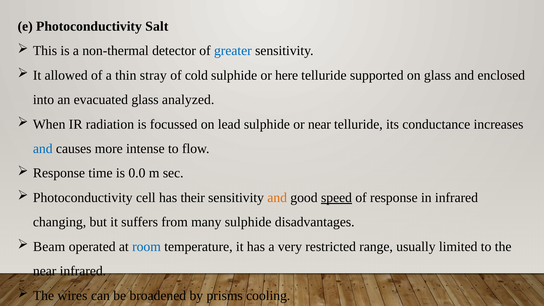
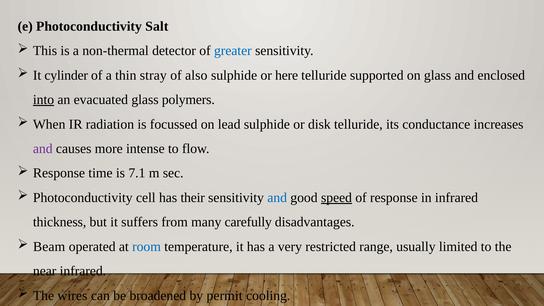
allowed: allowed -> cylinder (66, 75)
cold: cold -> also (196, 75)
into underline: none -> present (44, 100)
analyzed: analyzed -> polymers (188, 100)
or near: near -> disk (319, 124)
and colour: blue -> purple (43, 149)
0.0: 0.0 -> 7.1 (137, 173)
and colour: orange -> blue (277, 198)
changing: changing -> thickness (60, 222)
many sulphide: sulphide -> carefully (248, 222)
prisms: prisms -> permit (225, 296)
